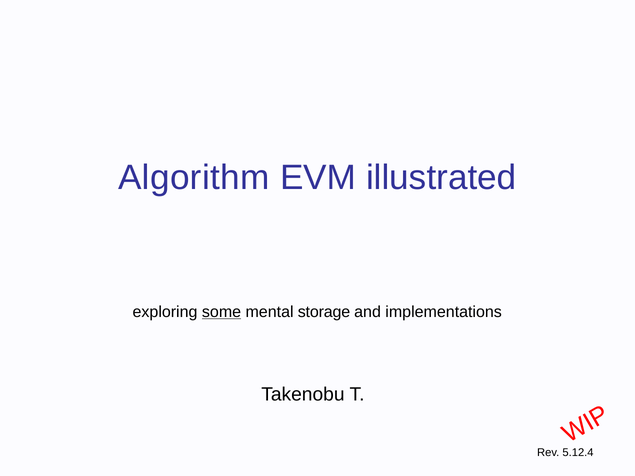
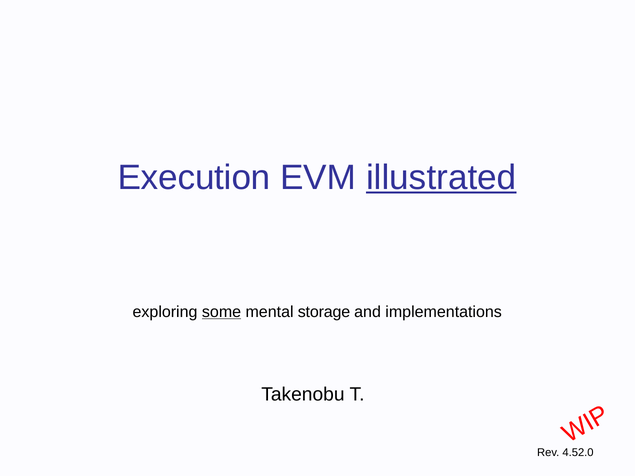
Algorithm: Algorithm -> Execution (194, 177)
illustrated underline: none -> present (441, 177)
5.12.4: 5.12.4 -> 4.52.0 (578, 453)
